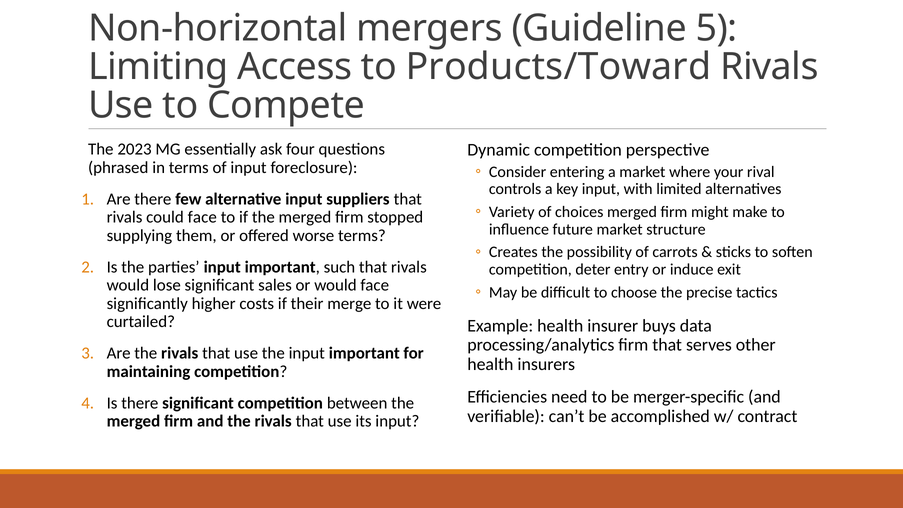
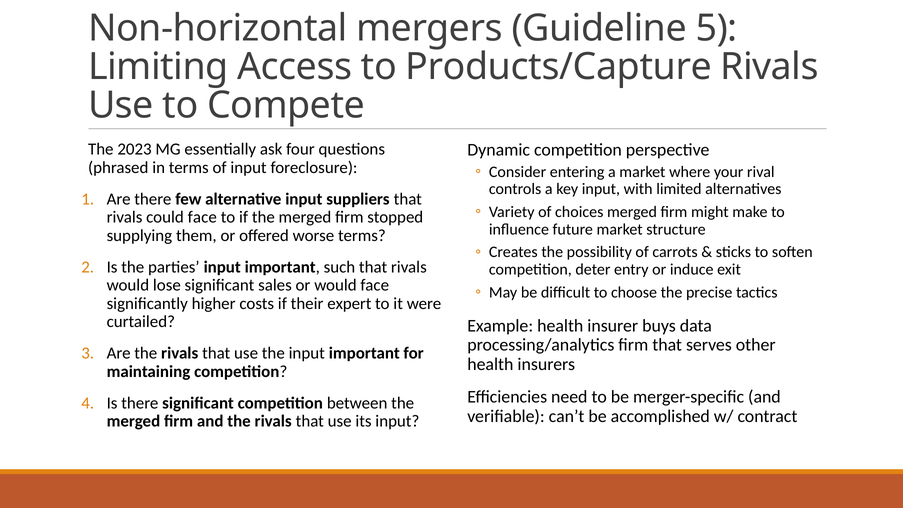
Products/Toward: Products/Toward -> Products/Capture (559, 67)
merge: merge -> expert (349, 304)
